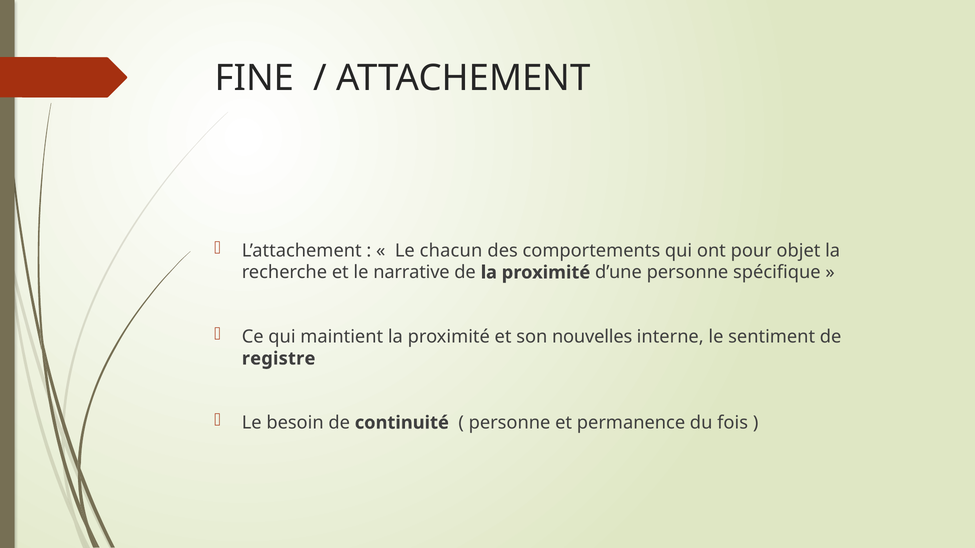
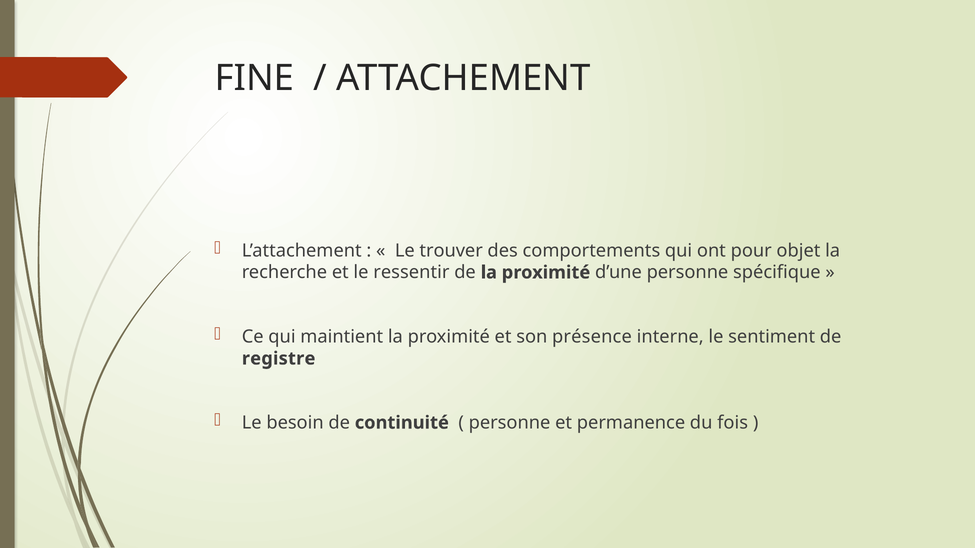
chacun: chacun -> trouver (451, 251)
narrative: narrative -> ressentir (411, 273)
nouvelles: nouvelles -> présence (592, 337)
